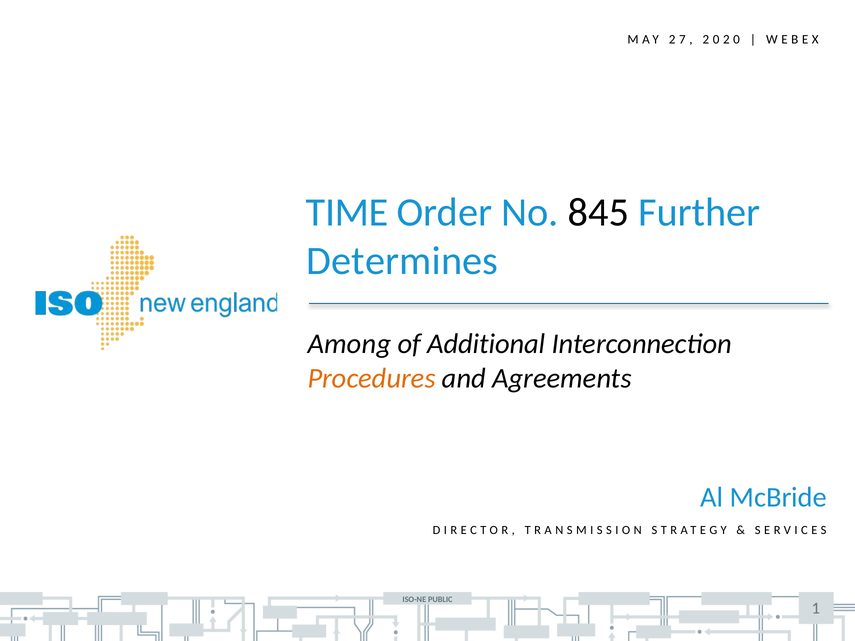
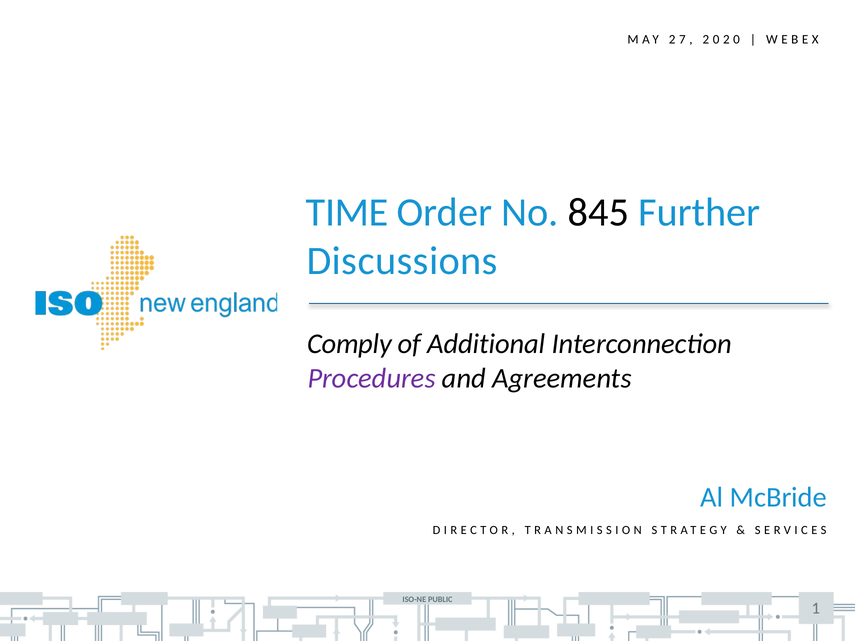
Determines: Determines -> Discussions (402, 261)
Among: Among -> Comply (350, 344)
Procedures colour: orange -> purple (372, 378)
